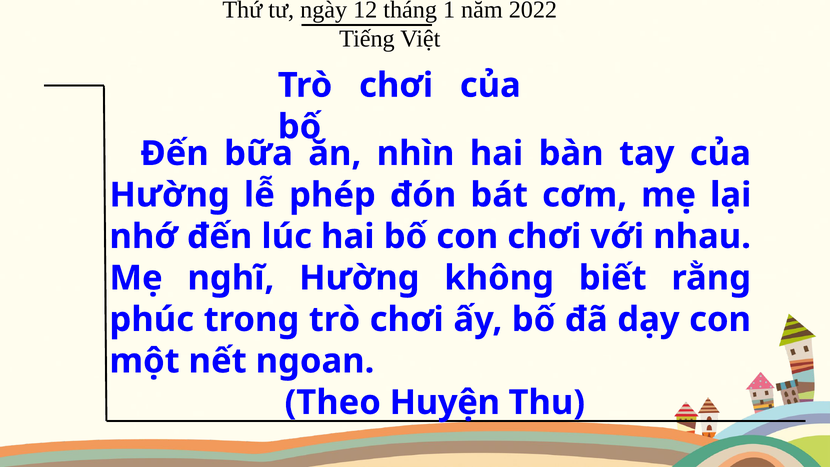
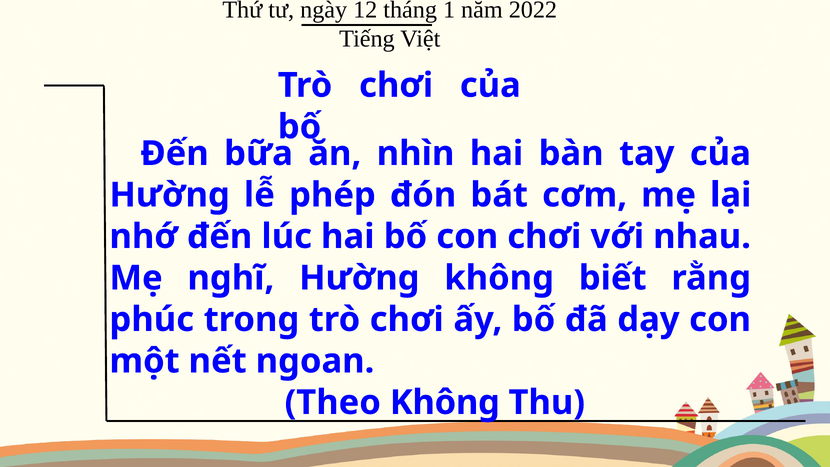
Huyện: Huyện -> Không (445, 402)
